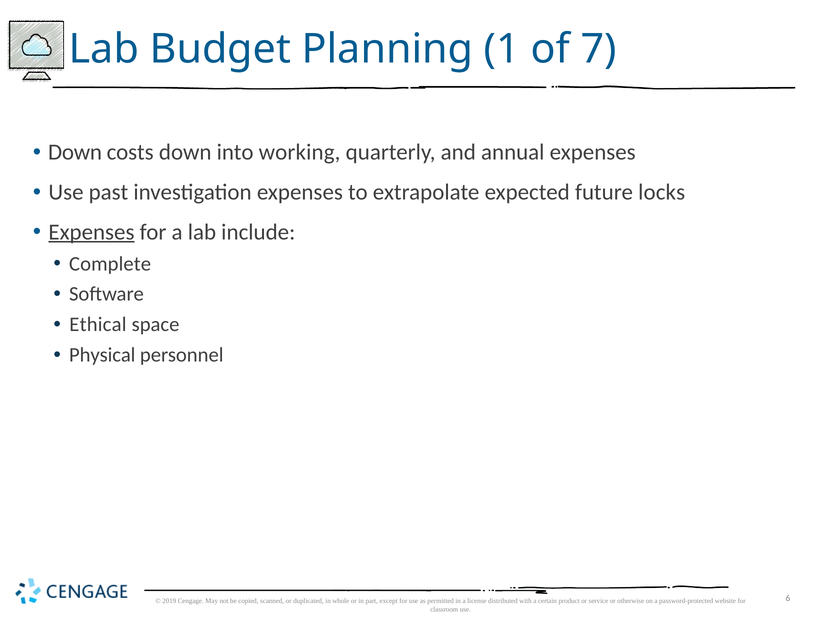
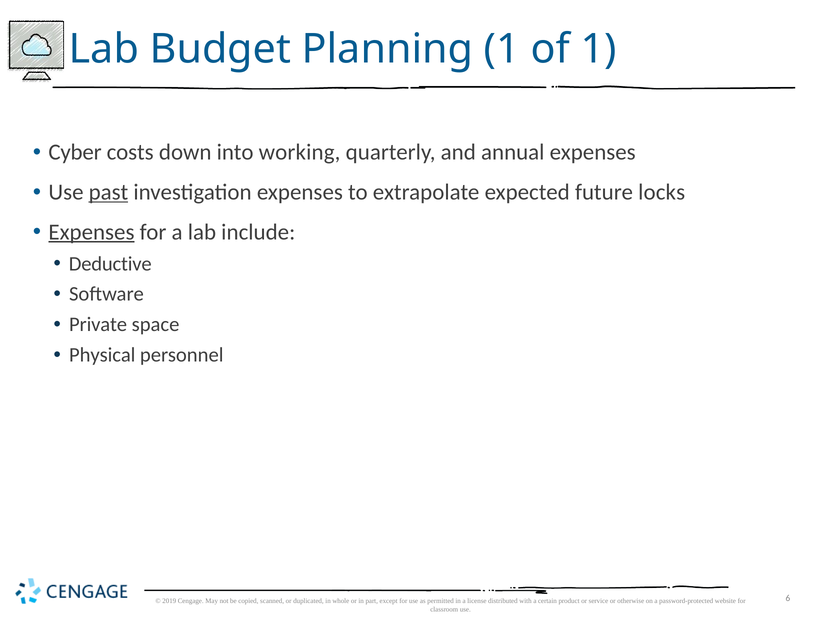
of 7: 7 -> 1 (599, 49)
Down: Down -> Cyber (75, 152)
past underline: none -> present (109, 192)
Complete: Complete -> Deductive (110, 264)
Ethical: Ethical -> Private (98, 325)
